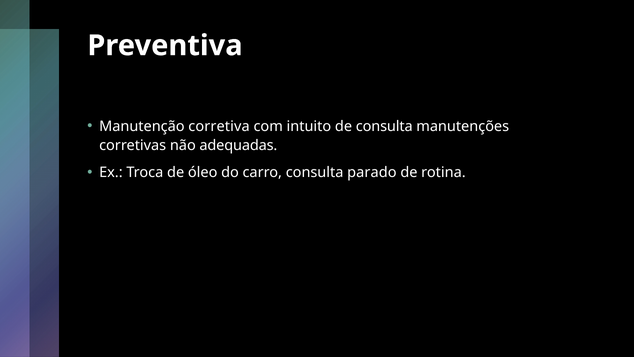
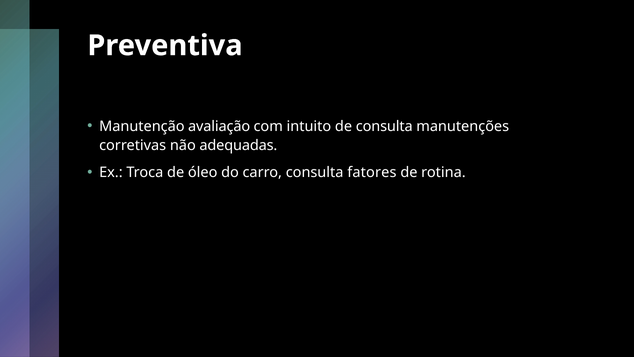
corretiva: corretiva -> avaliação (219, 126)
parado: parado -> fatores (372, 172)
